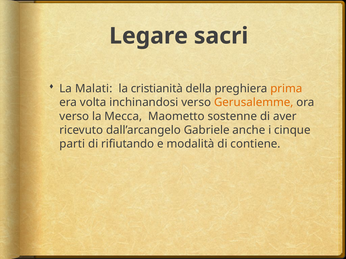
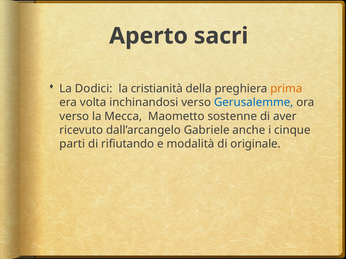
Legare: Legare -> Aperto (149, 36)
Malati: Malati -> Dodici (94, 89)
Gerusalemme colour: orange -> blue (254, 103)
contiene: contiene -> originale (256, 144)
